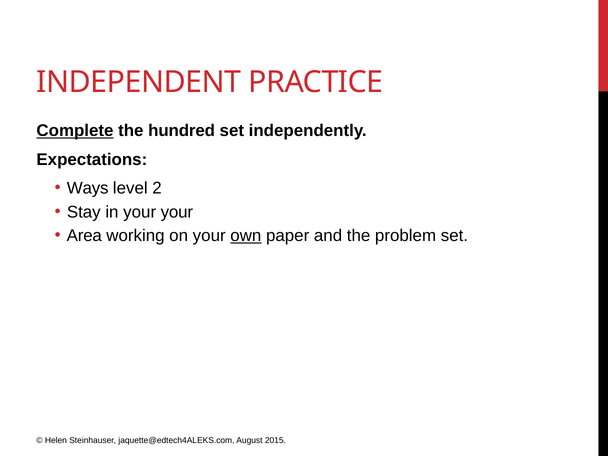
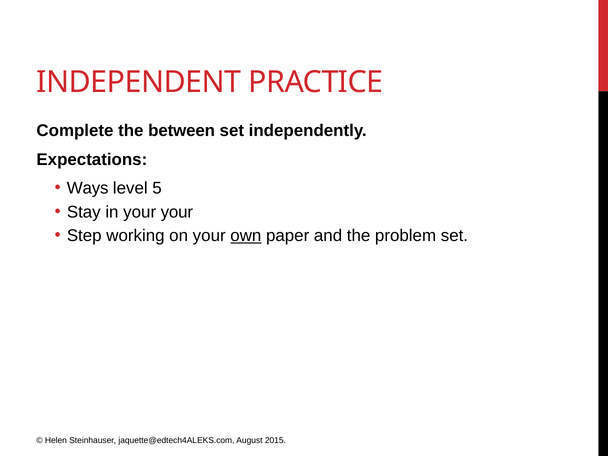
Complete underline: present -> none (75, 131)
hundred: hundred -> between (182, 131)
2: 2 -> 5 (157, 188)
Area: Area -> Step (84, 236)
